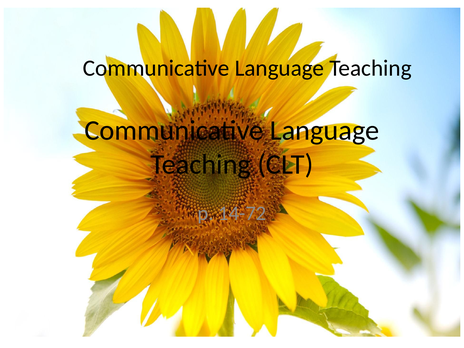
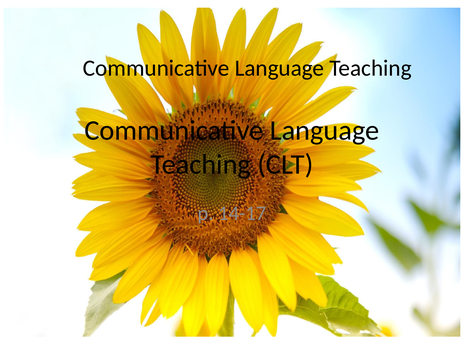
14-72: 14-72 -> 14-17 (242, 213)
